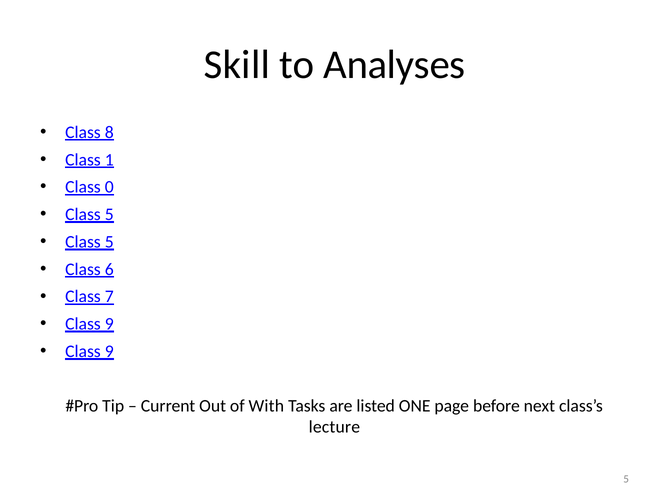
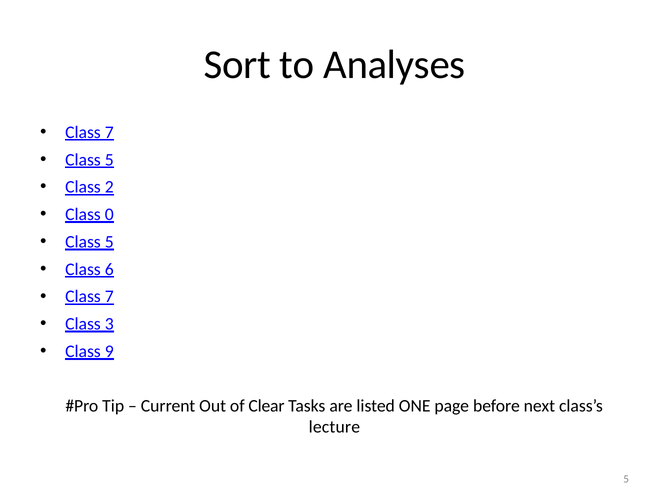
Skill: Skill -> Sort (237, 65)
8: 8 -> 7 (109, 132)
1: 1 -> 5 (109, 160)
0: 0 -> 2 (109, 187)
5: 5 -> 0 (109, 214)
9: 9 -> 3 (109, 324)
With: With -> Clear (266, 406)
